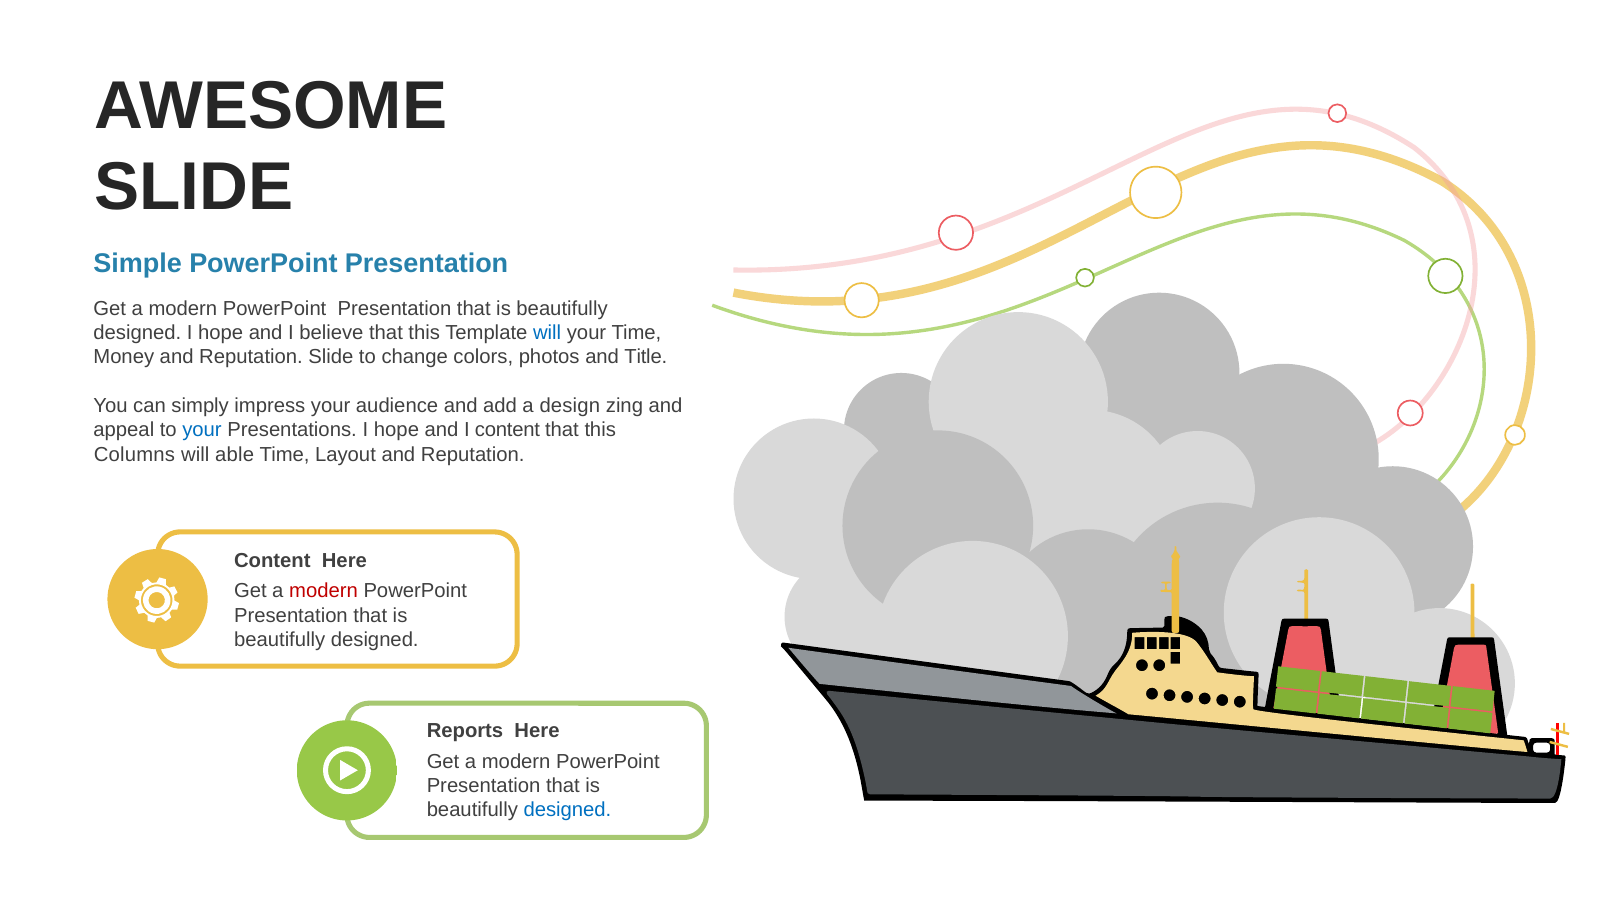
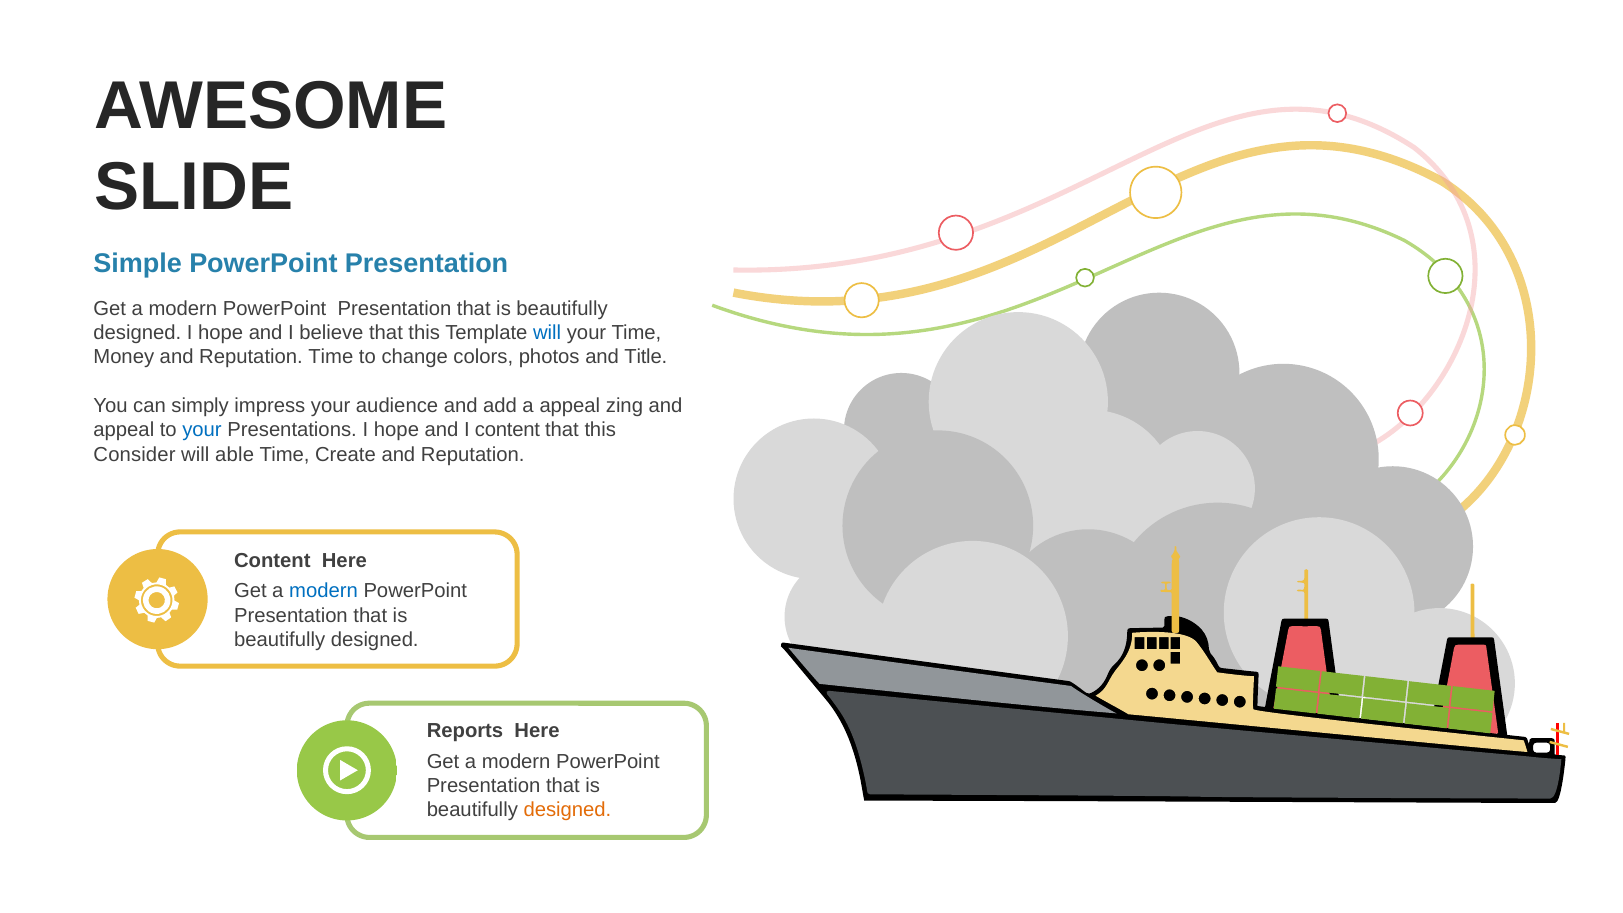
Reputation Slide: Slide -> Time (331, 357)
a design: design -> appeal (570, 406)
Columns: Columns -> Consider (135, 454)
Layout: Layout -> Create (345, 454)
modern colour: red -> blue (324, 591)
designed colour: blue -> orange (567, 810)
